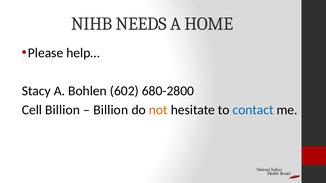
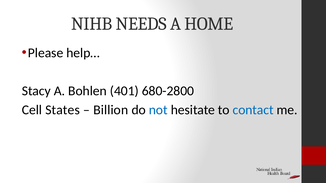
602: 602 -> 401 (124, 91)
Cell Billion: Billion -> States (63, 110)
not colour: orange -> blue (158, 110)
